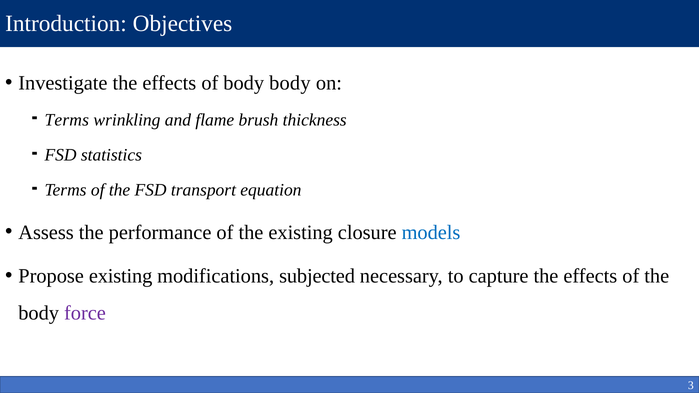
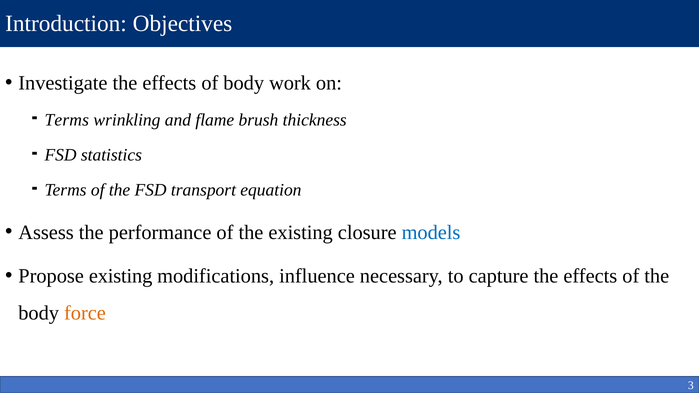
body body: body -> work (290, 83)
subjected: subjected -> influence (317, 276)
force colour: purple -> orange (85, 313)
